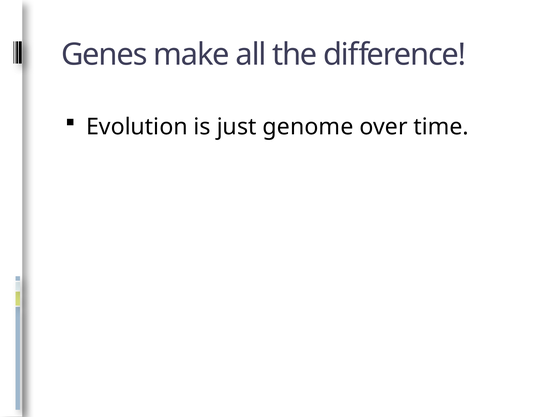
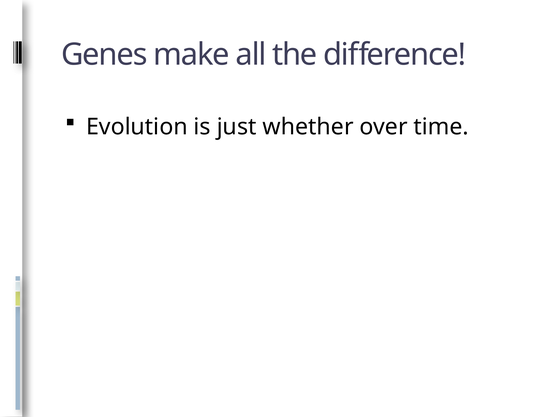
genome: genome -> whether (308, 127)
